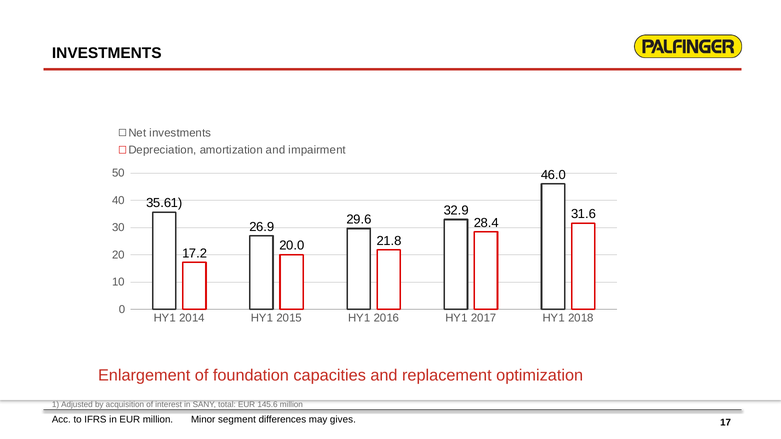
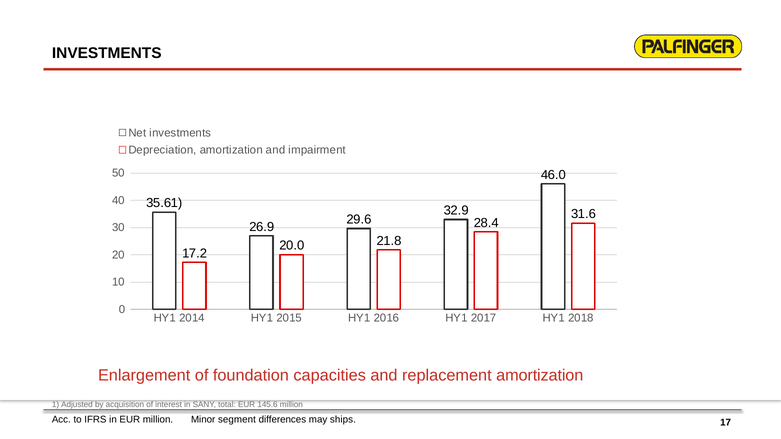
replacement optimization: optimization -> amortization (540, 376)
gives: gives -> ships (343, 420)
